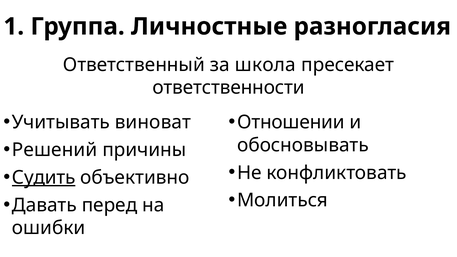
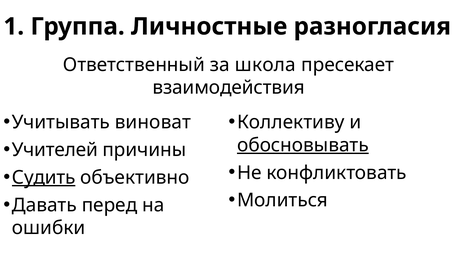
ответственности: ответственности -> взаимодействия (229, 88)
Отношении: Отношении -> Коллективу (291, 122)
обосновывать underline: none -> present (303, 145)
Решений: Решений -> Учителей (55, 150)
